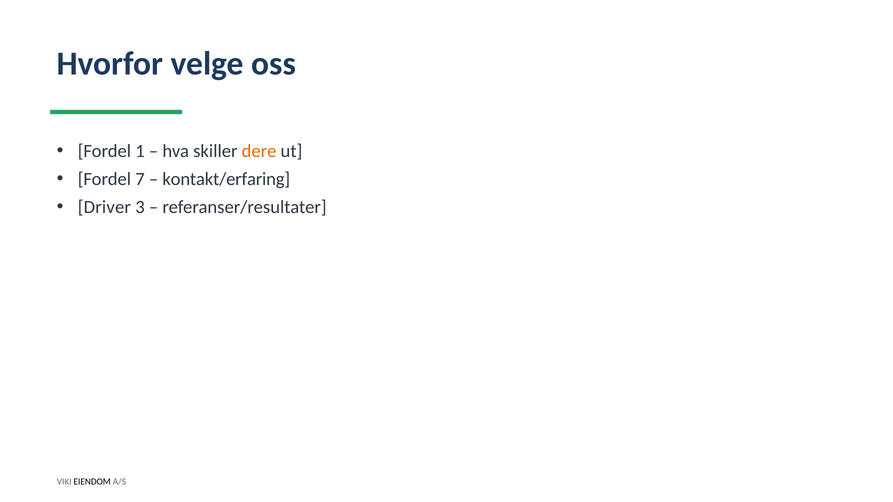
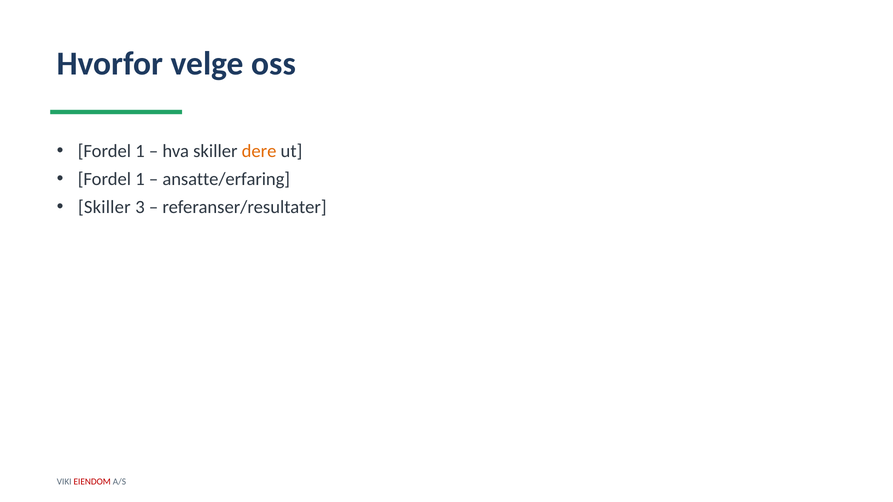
7: 7 -> 1 (140, 179)
kontakt/erfaring: kontakt/erfaring -> ansatte/erfaring (226, 179)
Driver: Driver -> Skiller (104, 207)
EIENDOM colour: black -> red (92, 482)
